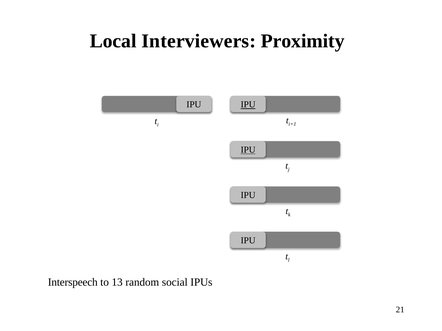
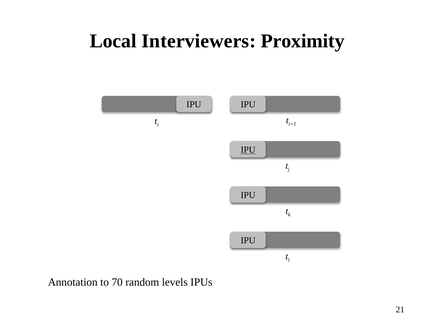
IPU underline: present -> none (248, 105)
Interspeech: Interspeech -> Annotation (73, 283)
13: 13 -> 70 (117, 283)
social: social -> levels (175, 283)
